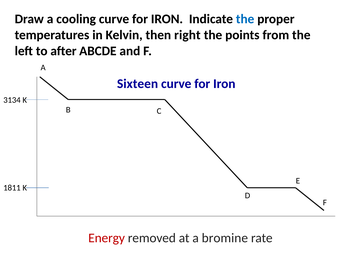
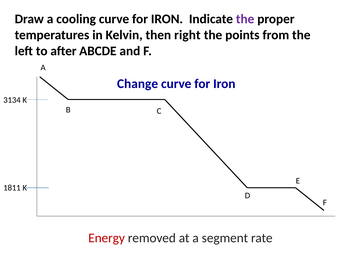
the colour: blue -> purple (245, 19)
Sixteen: Sixteen -> Change (138, 84)
bromine: bromine -> segment (225, 238)
